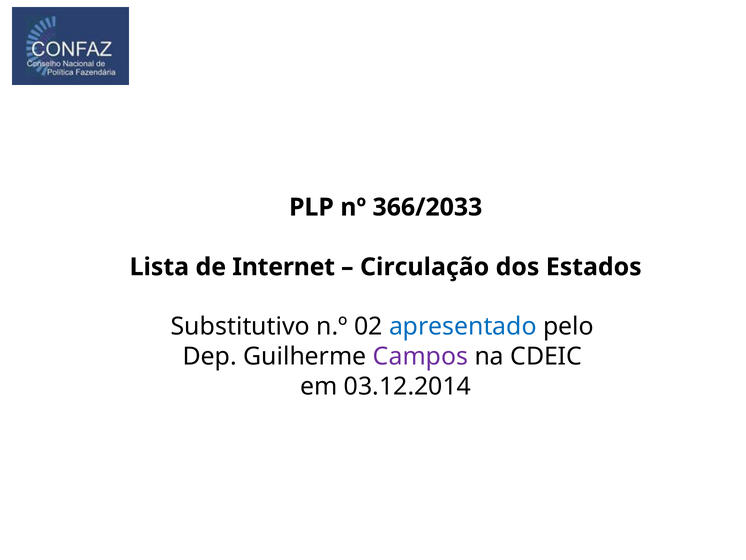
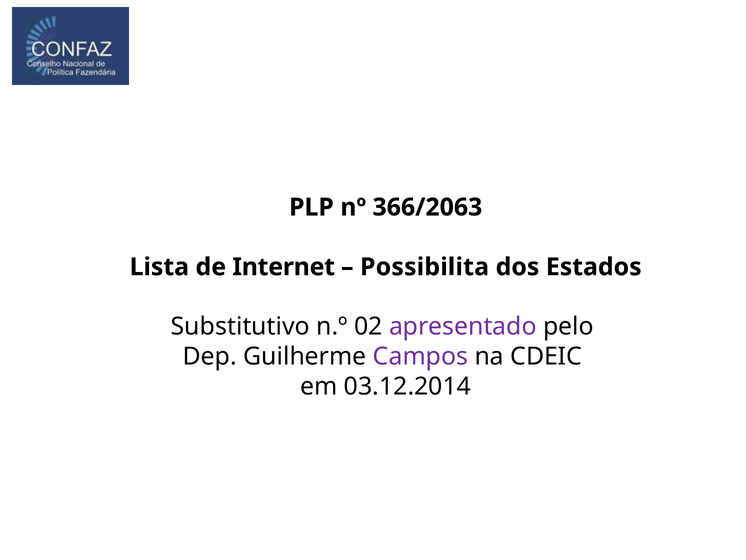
366/2033: 366/2033 -> 366/2063 (427, 207)
Circulação: Circulação -> Possibilita (425, 267)
apresentado colour: blue -> purple (463, 326)
